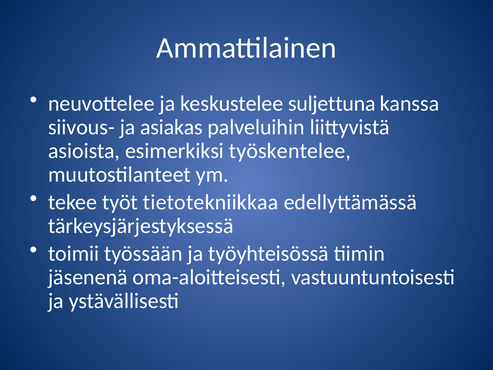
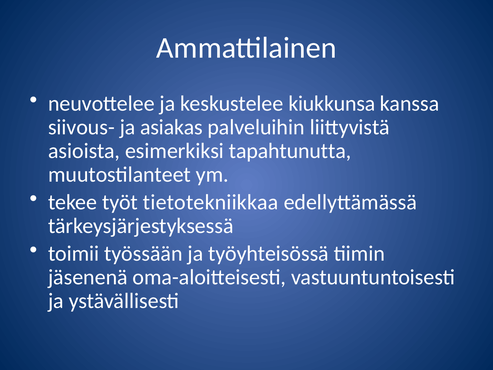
suljettuna: suljettuna -> kiukkunsa (332, 103)
työskentelee: työskentelee -> tapahtunutta (290, 151)
